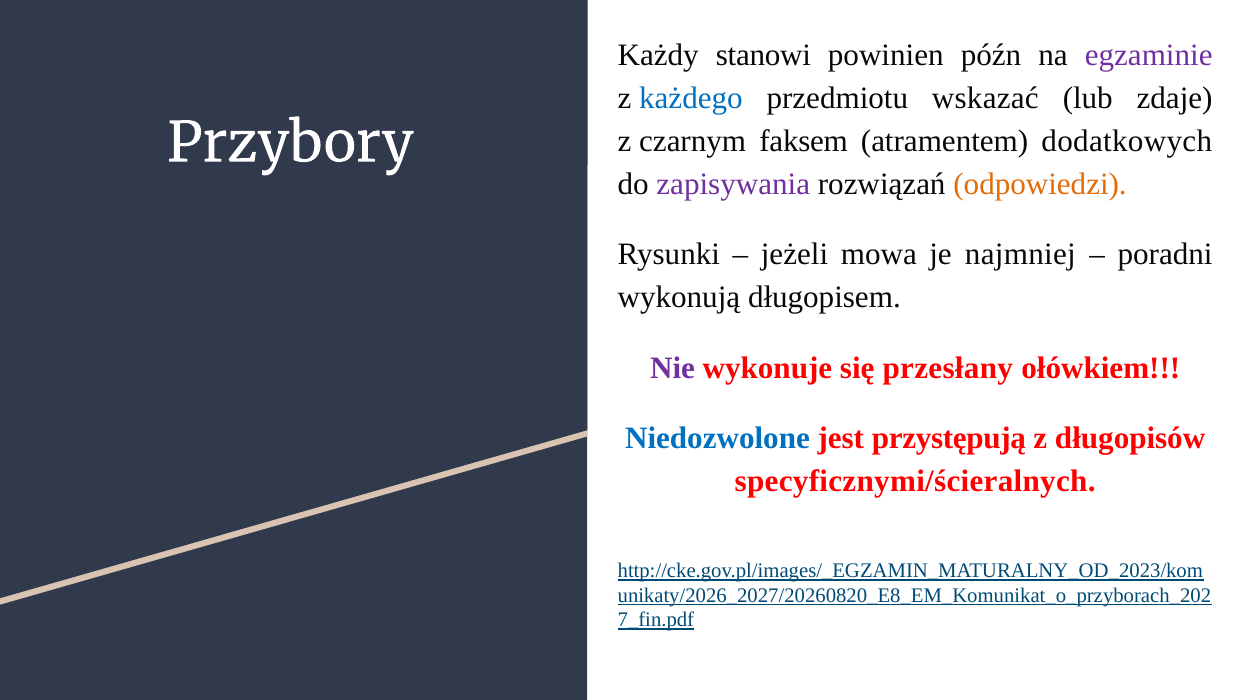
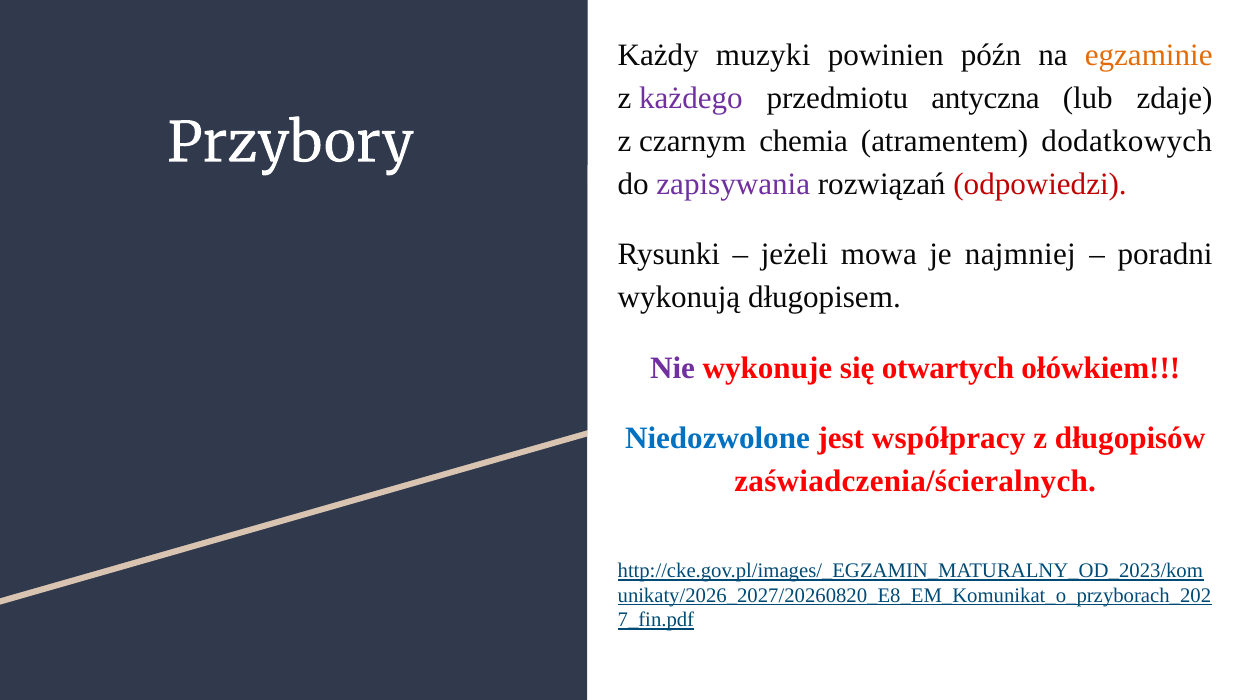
stanowi: stanowi -> muzyki (763, 55)
egzaminie colour: purple -> orange (1149, 55)
każdego colour: blue -> purple (691, 98)
wskazać: wskazać -> antyczna (986, 98)
faksem: faksem -> chemia (804, 141)
odpowiedzi colour: orange -> red (1040, 184)
przesłany: przesłany -> otwartych (948, 368)
przystępują: przystępują -> współpracy (949, 439)
specyficznymi/ścieralnych: specyficznymi/ścieralnych -> zaświadczenia/ścieralnych (915, 482)
